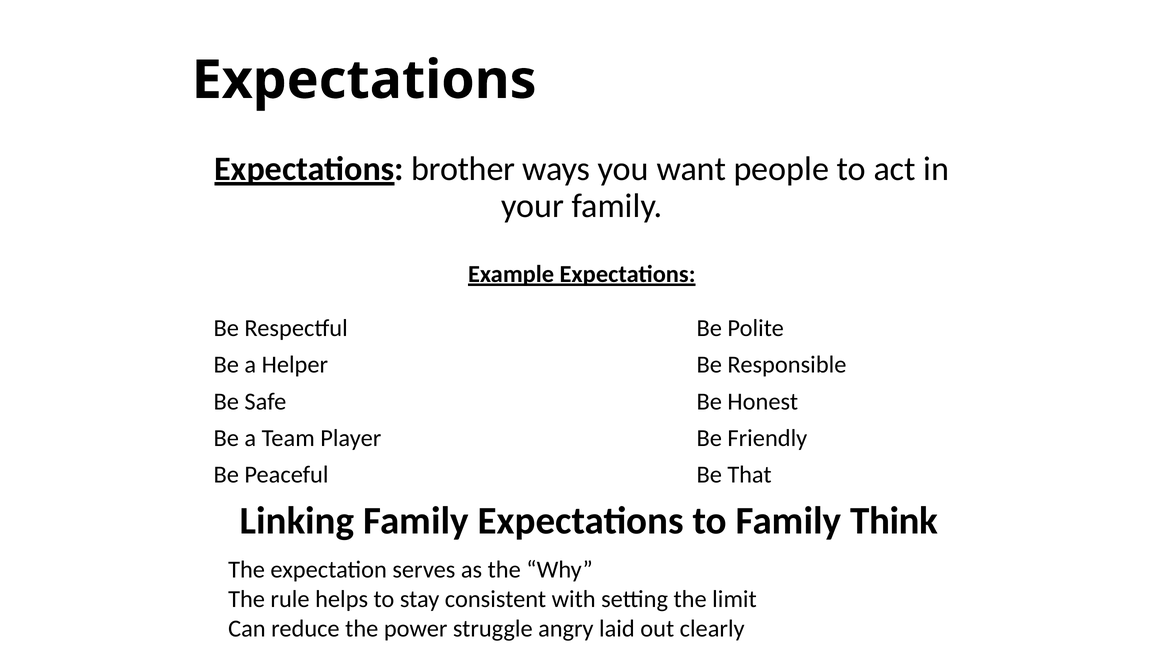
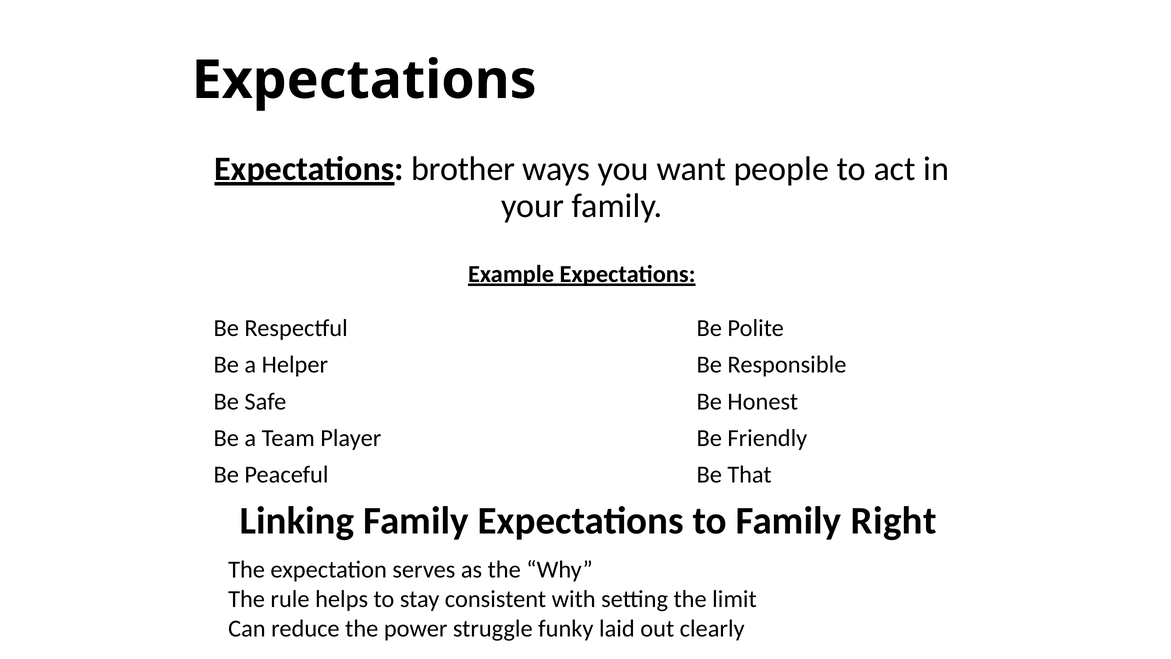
Think: Think -> Right (894, 521)
angry: angry -> funky (566, 628)
